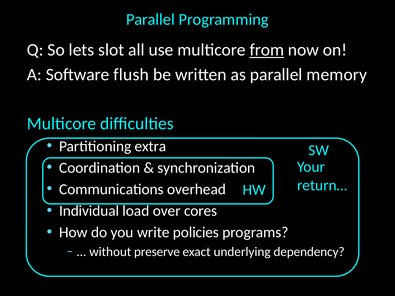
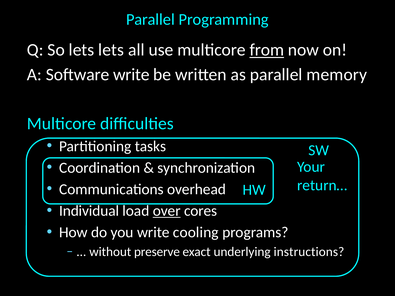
lets slot: slot -> lets (111, 50)
Software flush: flush -> write (131, 75)
extra: extra -> tasks (150, 146)
over underline: none -> present (167, 211)
policies: policies -> cooling (196, 232)
dependency: dependency -> instructions (309, 252)
